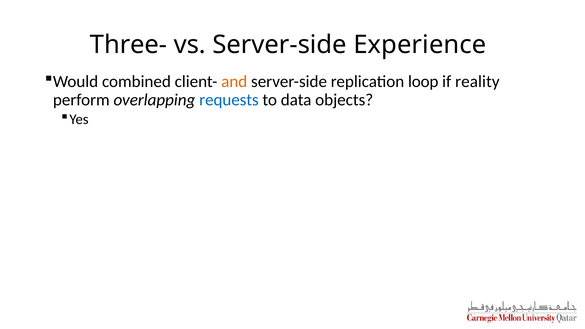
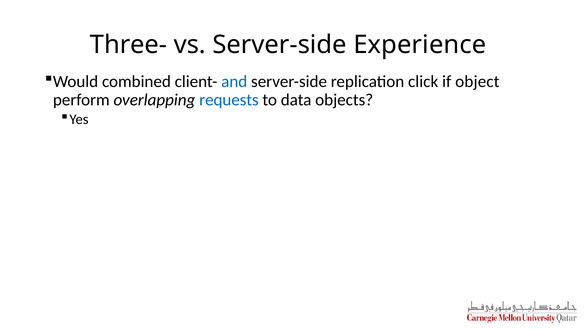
and colour: orange -> blue (234, 81)
loop: loop -> click (423, 81)
reality: reality -> object (477, 81)
